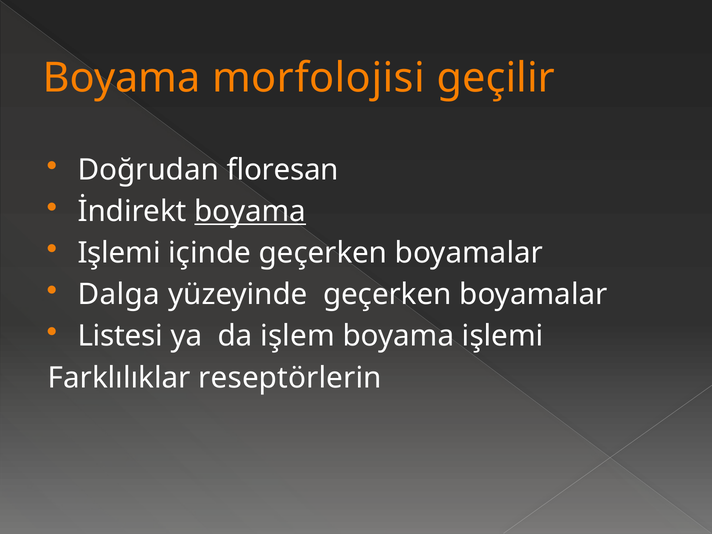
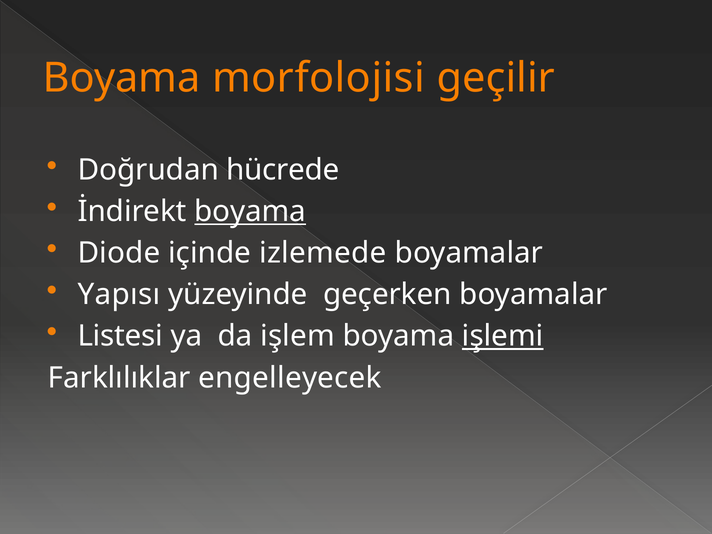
floresan: floresan -> hücrede (283, 170)
Işlemi: Işlemi -> Diode (119, 253)
içinde geçerken: geçerken -> izlemede (323, 253)
Dalga: Dalga -> Yapısı (119, 295)
işlemi underline: none -> present (503, 336)
reseptörlerin: reseptörlerin -> engelleyecek (290, 378)
